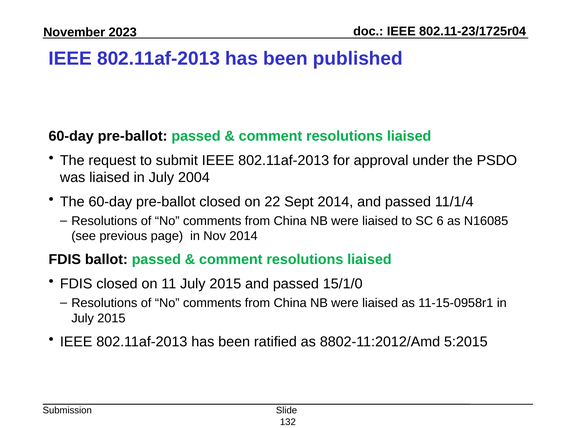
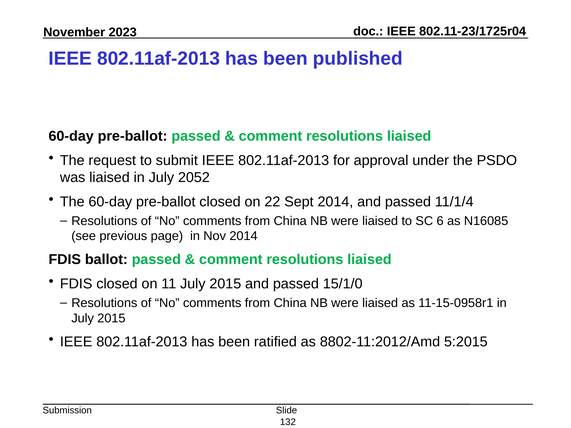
2004: 2004 -> 2052 (194, 178)
